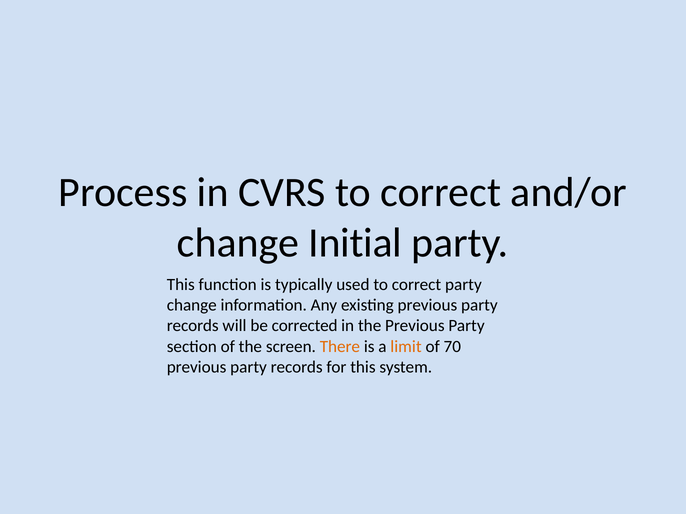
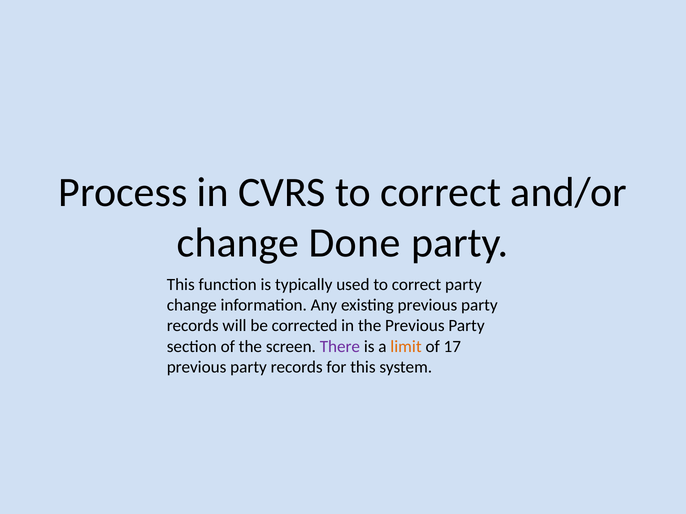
Initial: Initial -> Done (355, 243)
There colour: orange -> purple (340, 347)
70: 70 -> 17 (452, 347)
